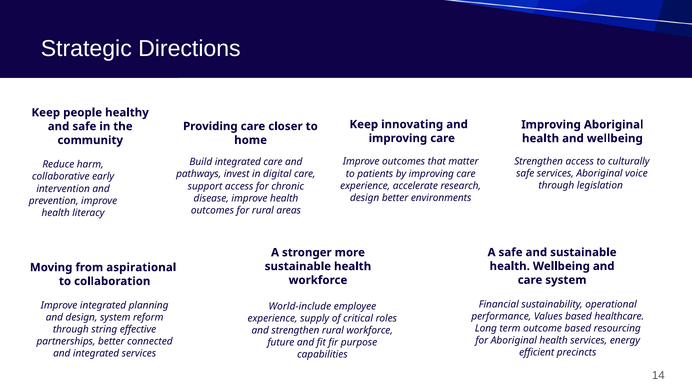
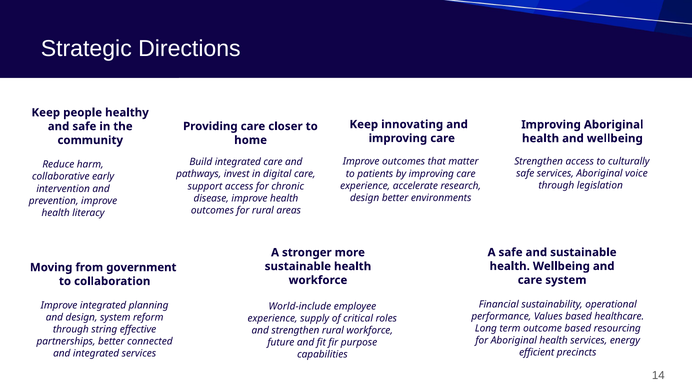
aspirational: aspirational -> government (141, 268)
